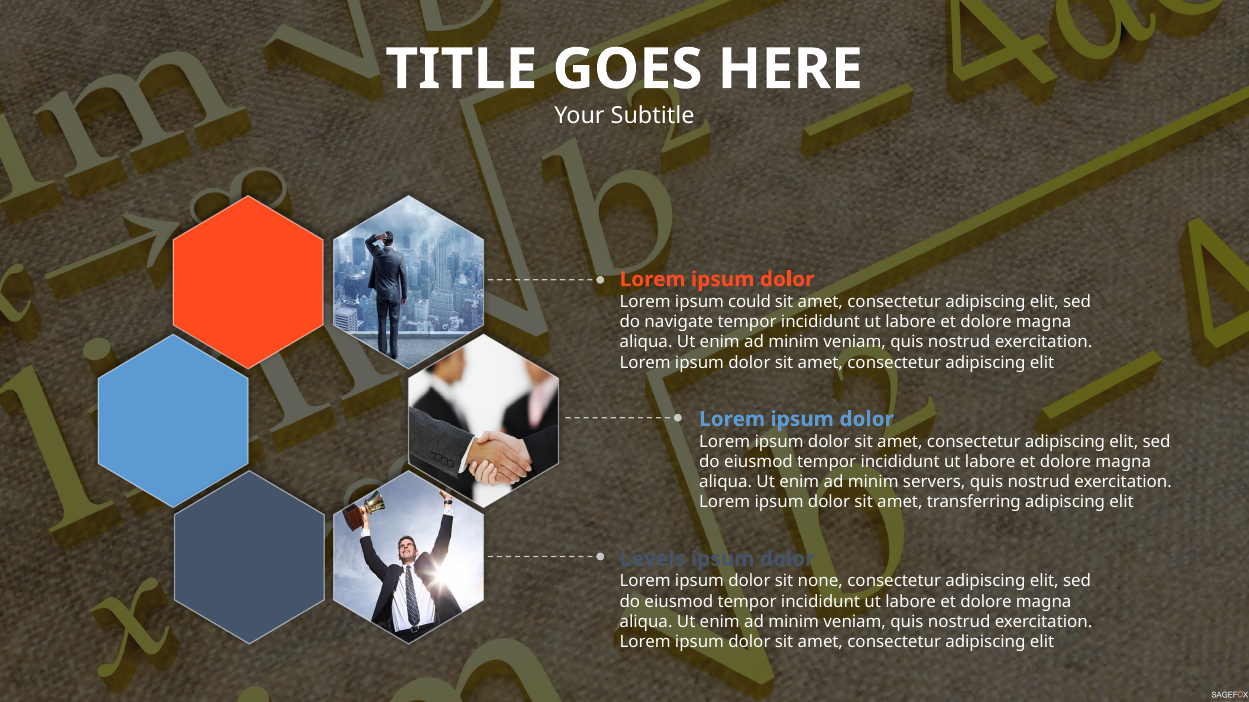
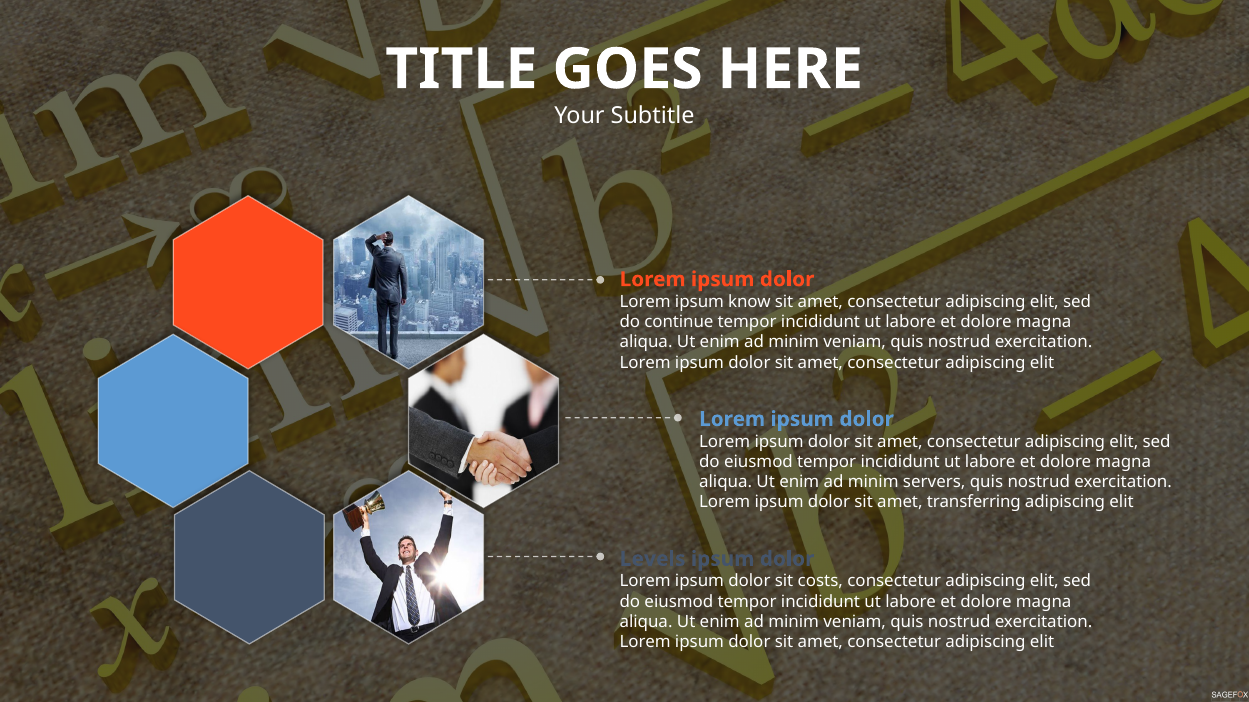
could: could -> know (750, 302)
navigate: navigate -> continue (679, 322)
none: none -> costs (820, 582)
